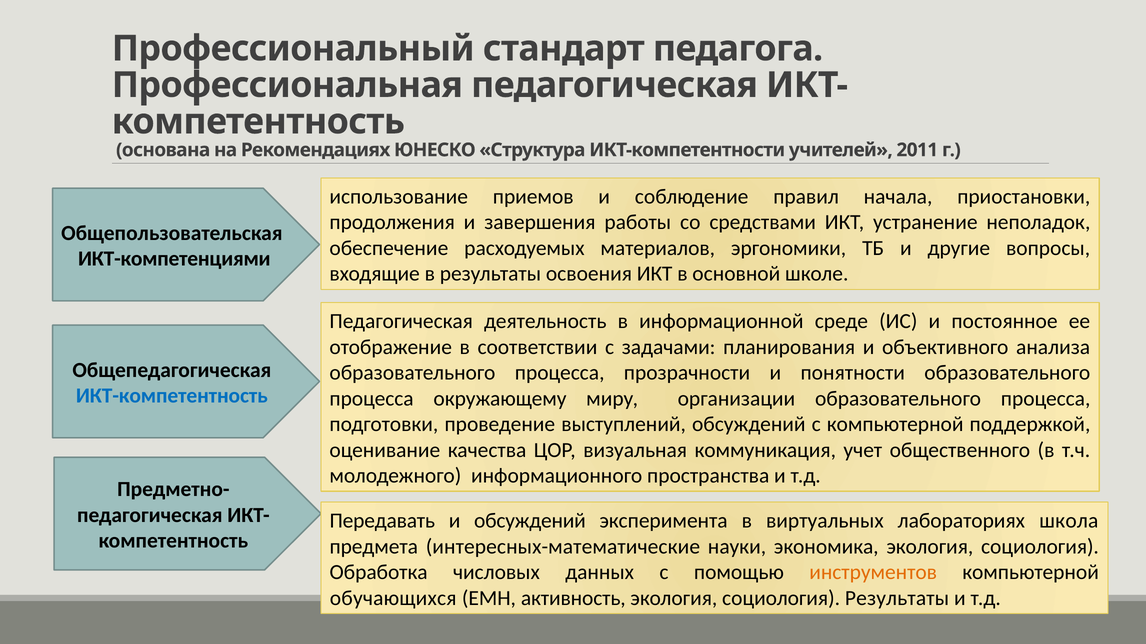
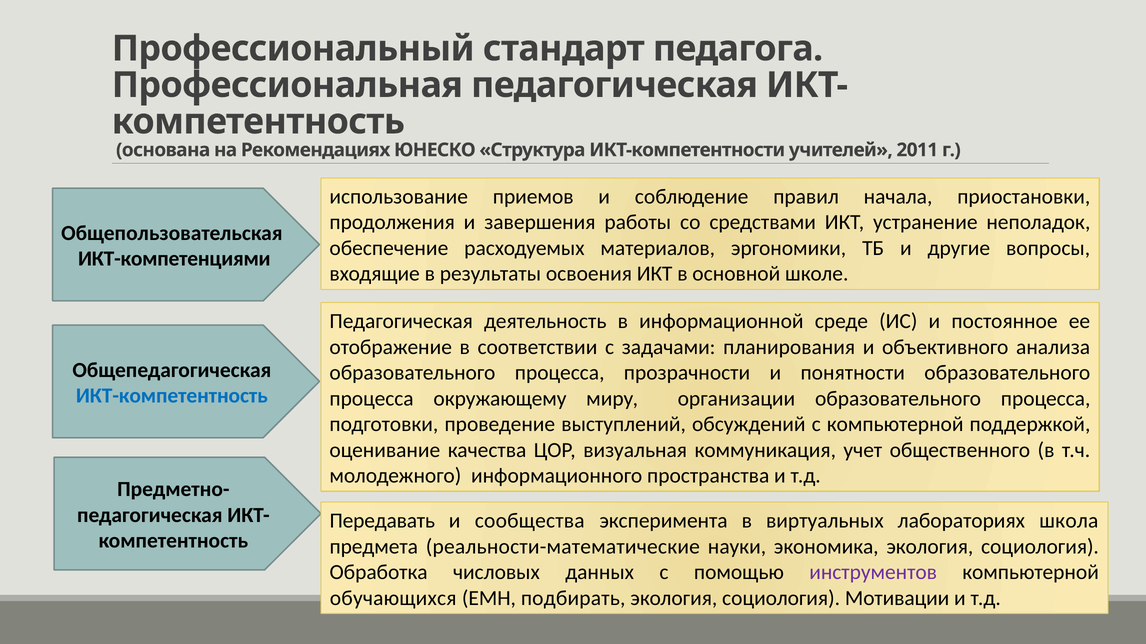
и обсуждений: обсуждений -> сообщества (530, 521)
интересных-математические: интересных-математические -> реальности-математические (563, 547)
инструментов colour: orange -> purple (873, 573)
активность: активность -> подбирать (573, 599)
социология Результаты: Результаты -> Мотивации (897, 599)
